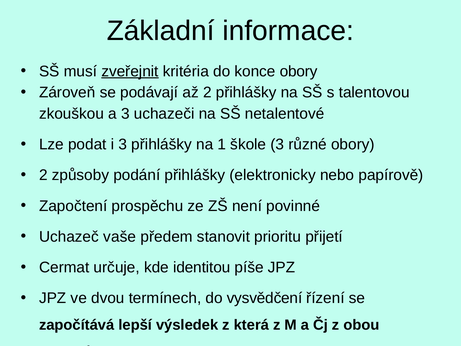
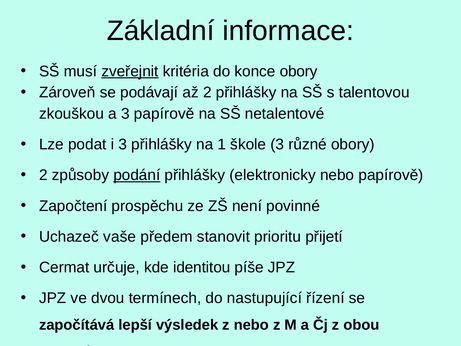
3 uchazeči: uchazeči -> papírově (164, 114)
podání underline: none -> present (137, 175)
vysvědčení: vysvědčení -> nastupující (264, 298)
z která: která -> nebo (251, 325)
